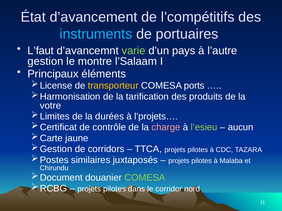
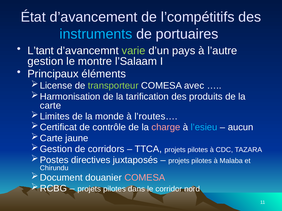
L’faut: L’faut -> L’tant (41, 51)
transporteur colour: yellow -> light green (113, 86)
ports: ports -> avec (194, 86)
votre: votre -> carte (50, 106)
durées: durées -> monde (110, 117)
l’projets…: l’projets… -> l’routes… (156, 117)
l’esieu colour: light green -> light blue (204, 128)
similaires: similaires -> directives (91, 160)
COMESA colour: light green -> pink (145, 178)
